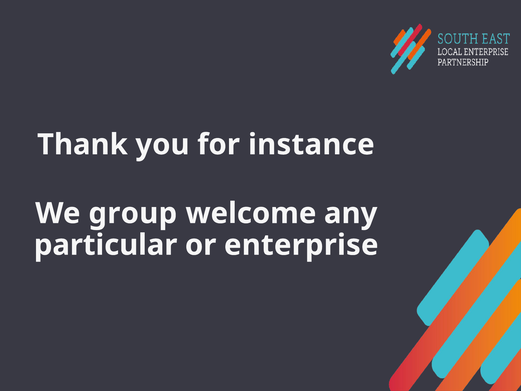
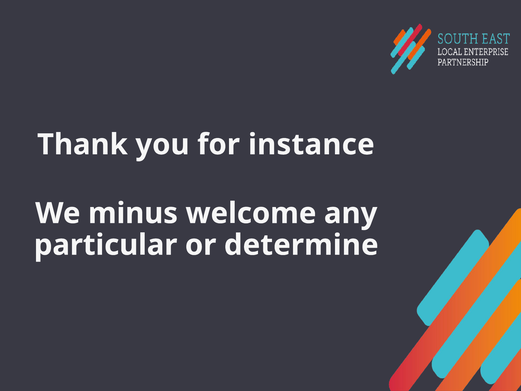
group: group -> minus (133, 213)
enterprise: enterprise -> determine (301, 245)
